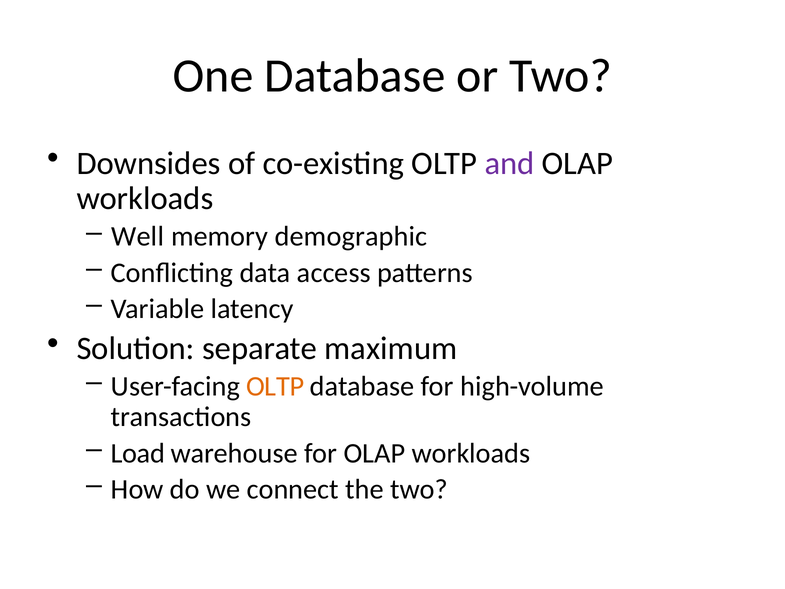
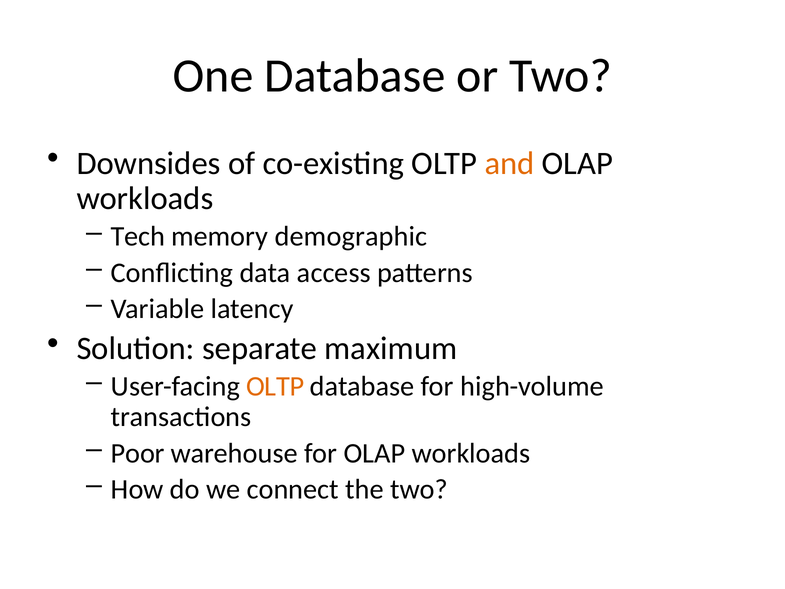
and colour: purple -> orange (510, 163)
Well: Well -> Tech (138, 236)
Load: Load -> Poor (138, 453)
